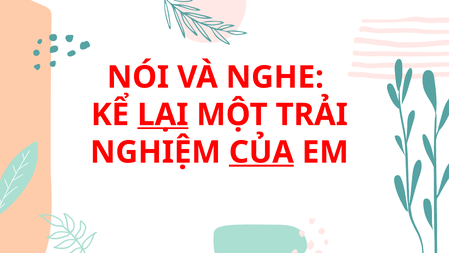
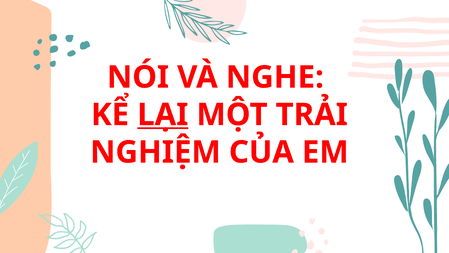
CỦA underline: present -> none (261, 152)
